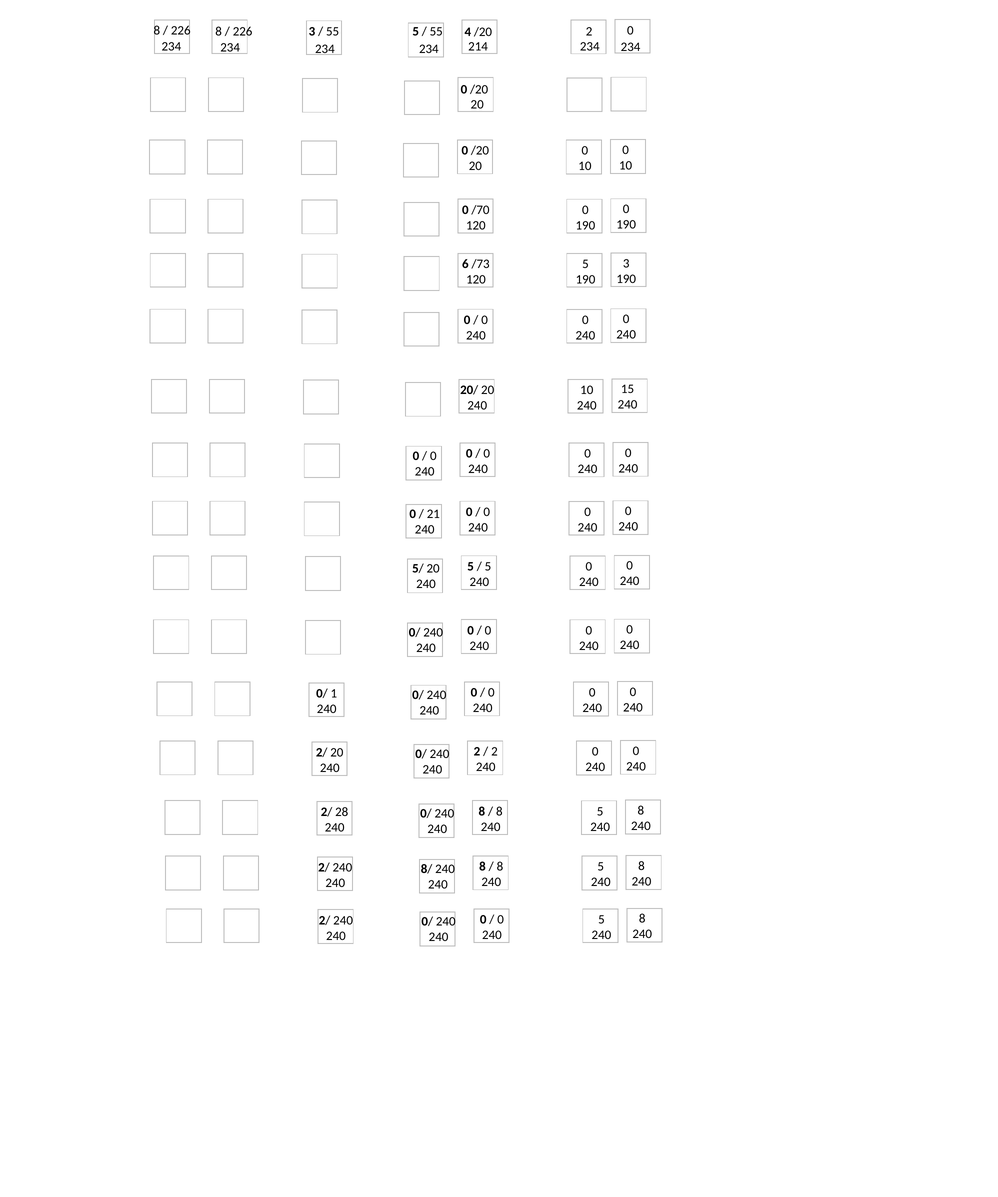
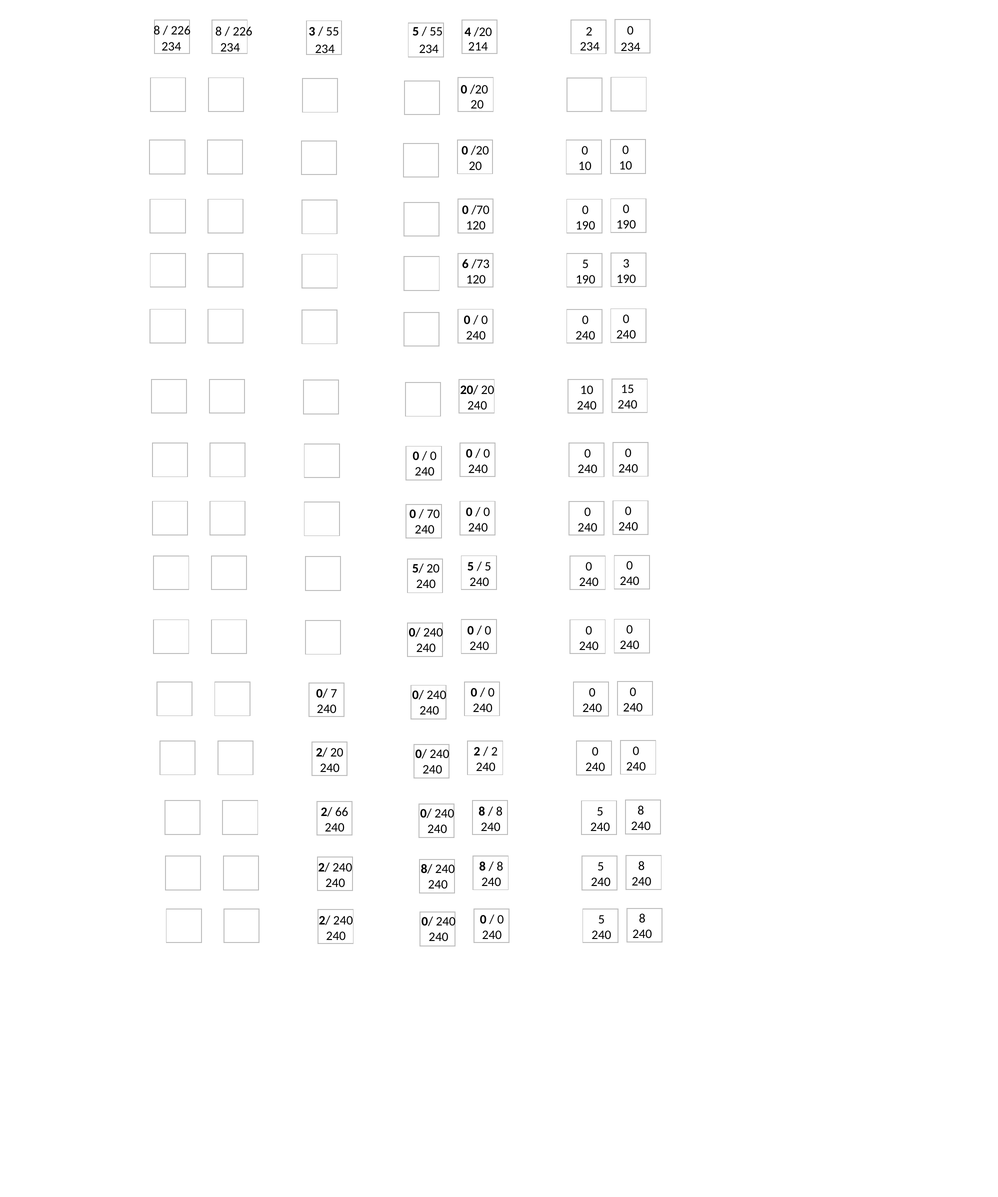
21: 21 -> 70 (433, 514)
1: 1 -> 7 (334, 694)
28: 28 -> 66 (342, 812)
